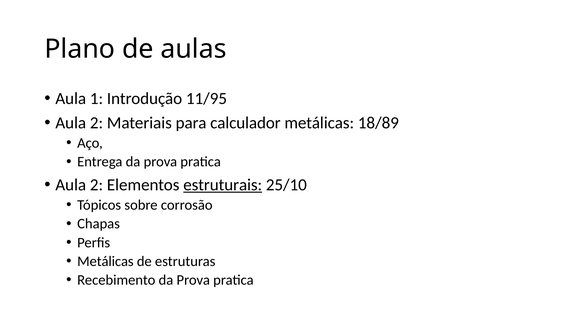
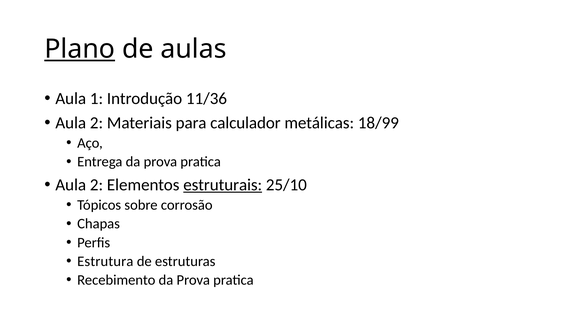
Plano underline: none -> present (80, 49)
11/95: 11/95 -> 11/36 (206, 99)
18/89: 18/89 -> 18/99 (378, 123)
Metálicas: Metálicas -> Estrutura (105, 261)
